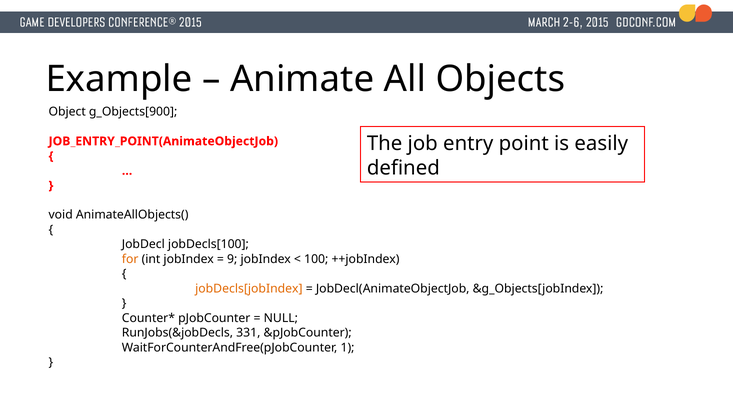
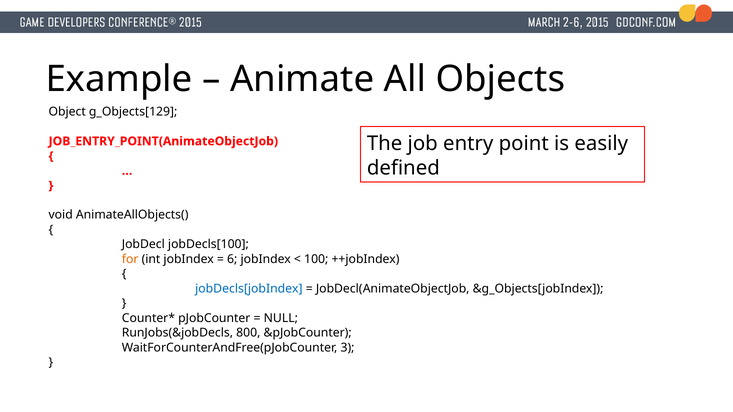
g_Objects[900: g_Objects[900 -> g_Objects[129 (133, 112)
9: 9 -> 6 (232, 259)
jobDecls[jobIndex colour: orange -> blue (249, 289)
331: 331 -> 800 (248, 333)
1: 1 -> 3 (347, 348)
